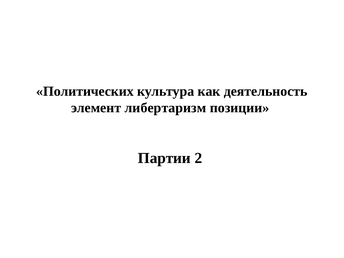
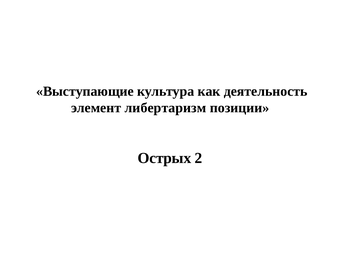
Политических: Политических -> Выступающие (85, 91)
Партии: Партии -> Острых (164, 158)
